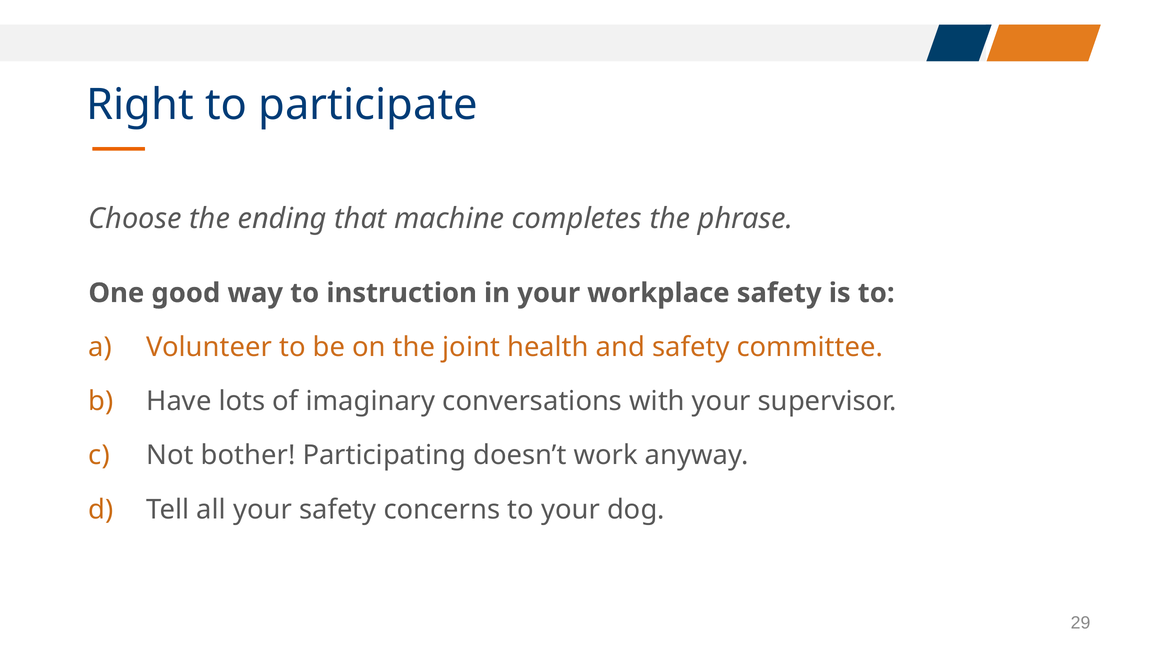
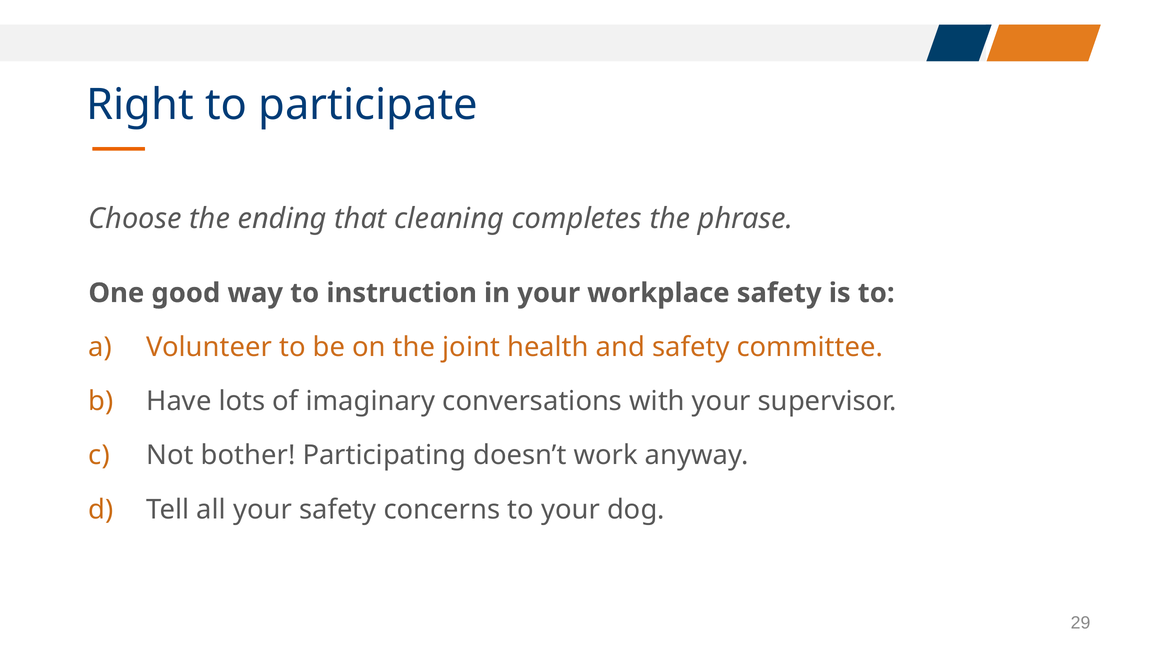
machine: machine -> cleaning (449, 219)
